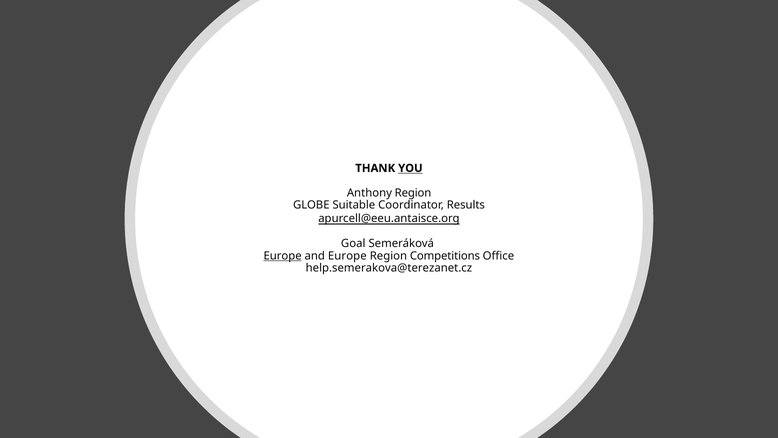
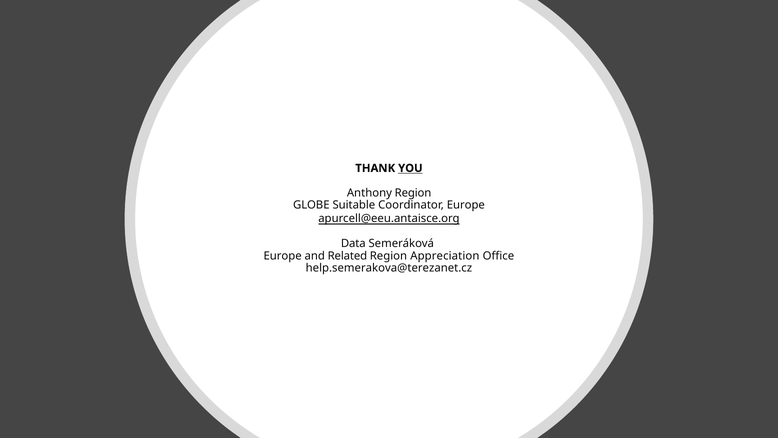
Coordinator Results: Results -> Europe (466, 205)
Goal: Goal -> Data (353, 243)
Europe underline: present -> none (283, 256)
and Europe: Europe -> Related (347, 256)
Competitions: Competitions -> Appreciation (445, 256)
